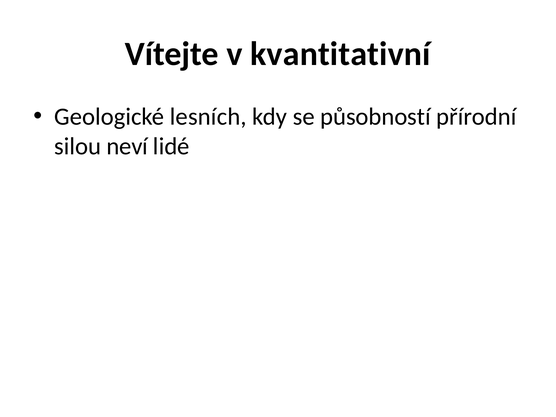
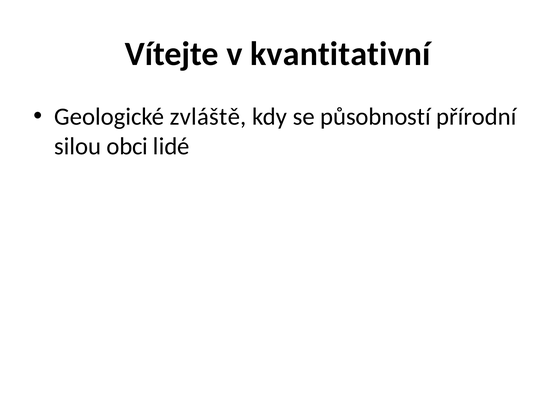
lesních: lesních -> zvláště (208, 117)
neví: neví -> obci (127, 146)
